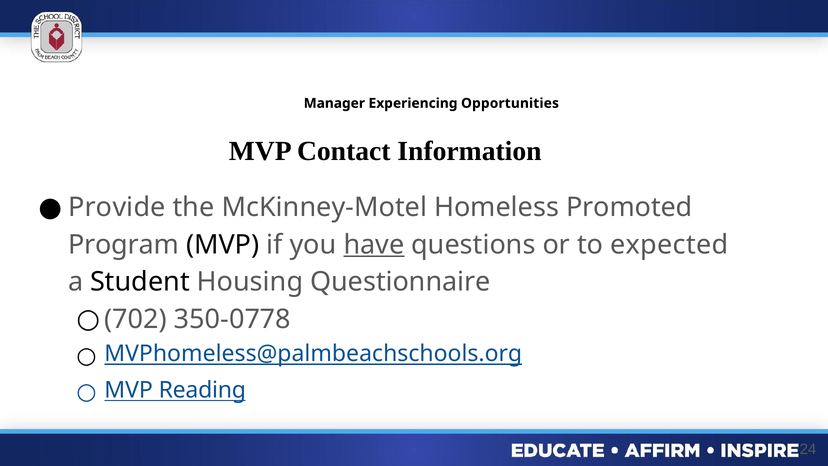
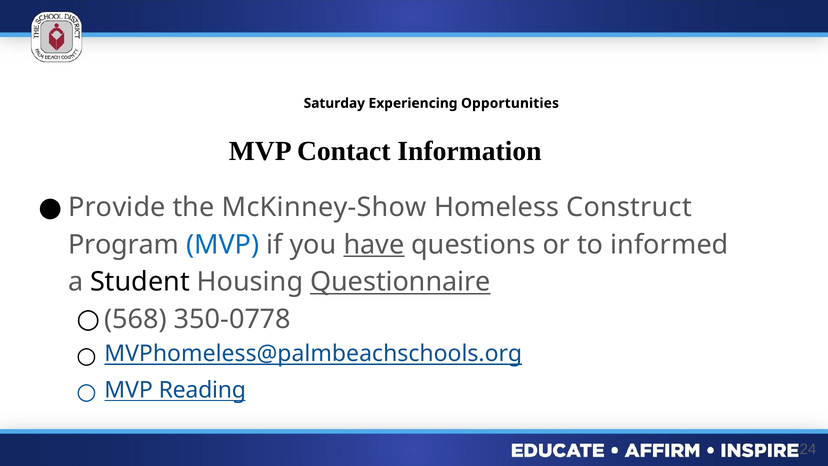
Manager: Manager -> Saturday (334, 103)
McKinney-Motel: McKinney-Motel -> McKinney-Show (324, 207)
Promoted: Promoted -> Construct (629, 207)
MVP colour: black -> blue (223, 245)
expected: expected -> informed (669, 245)
Questionnaire underline: none -> present (400, 282)
702: 702 -> 568 (136, 319)
